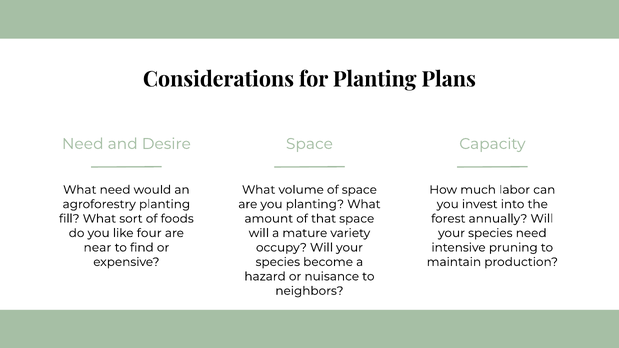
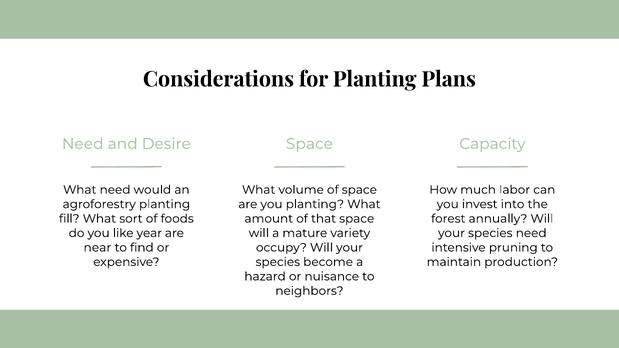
four: four -> year (149, 233)
